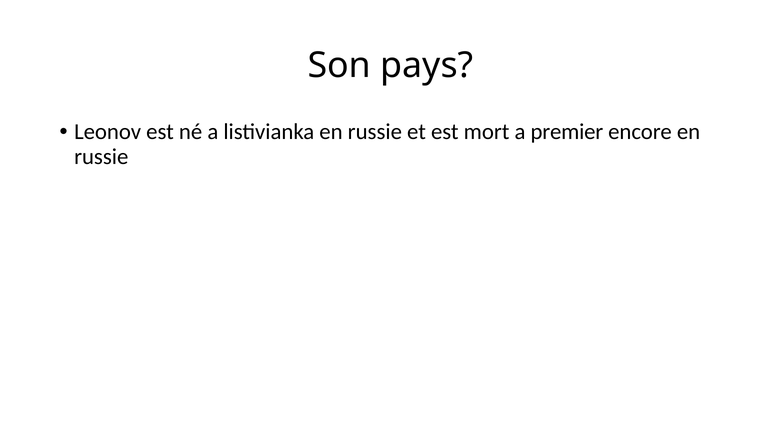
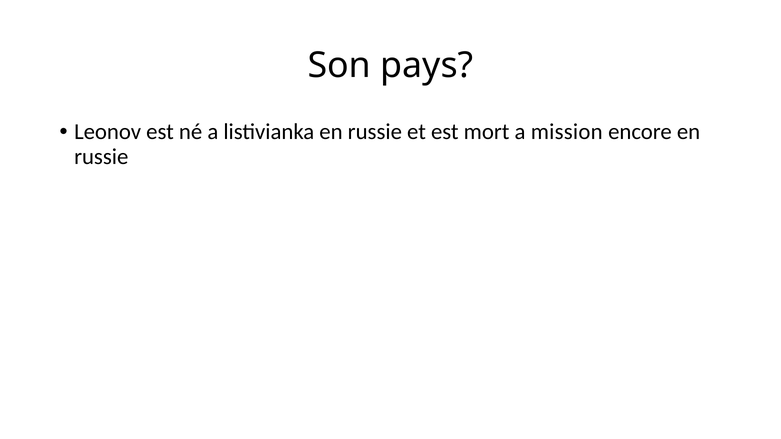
premier: premier -> mission (567, 132)
